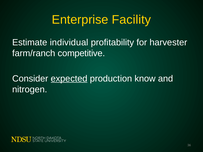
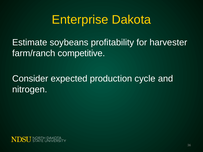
Facility: Facility -> Dakota (131, 20)
individual: individual -> soybeans (69, 43)
expected underline: present -> none (69, 79)
know: know -> cycle (145, 79)
